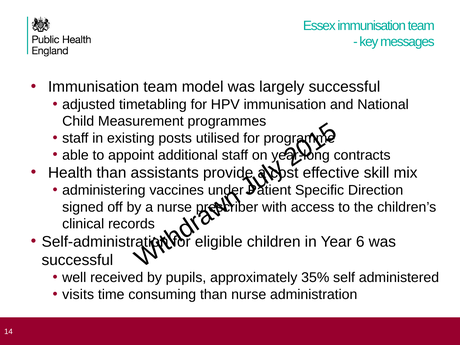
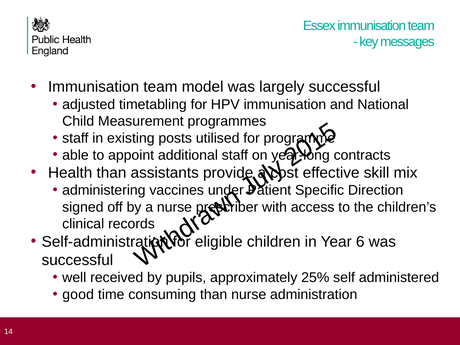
35%: 35% -> 25% (315, 278)
visits: visits -> good (78, 295)
